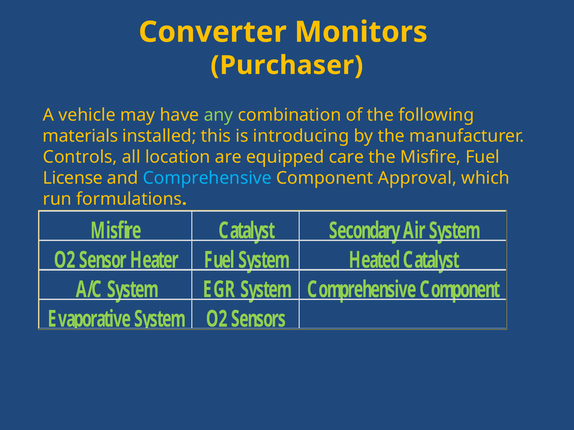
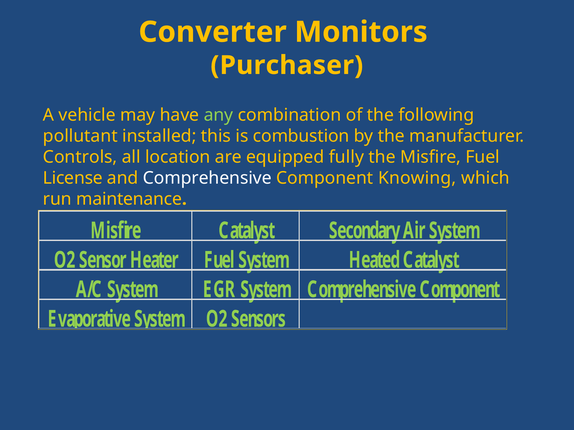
materials: materials -> pollutant (80, 136)
introducing: introducing -> combustion (301, 136)
care: care -> fully (346, 157)
Comprehensive colour: light blue -> white (207, 178)
Approval: Approval -> Knowing (417, 178)
formulations: formulations -> maintenance (129, 199)
